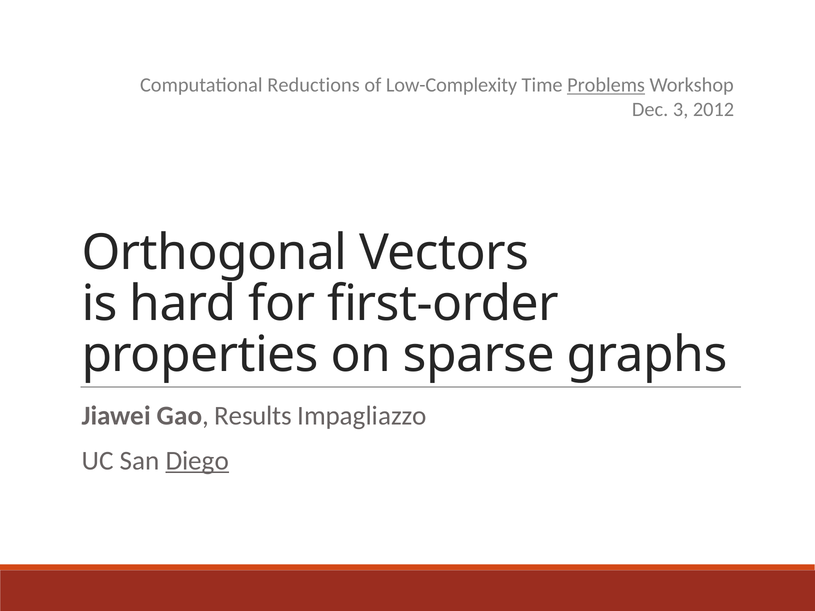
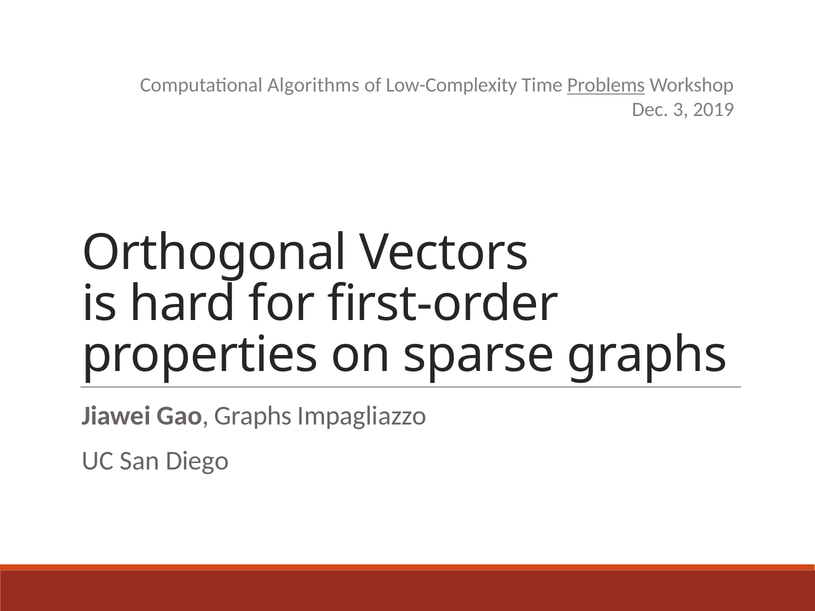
Reductions: Reductions -> Algorithms (313, 85)
2012: 2012 -> 2019 (714, 110)
Gao Results: Results -> Graphs (253, 416)
Diego underline: present -> none (197, 461)
